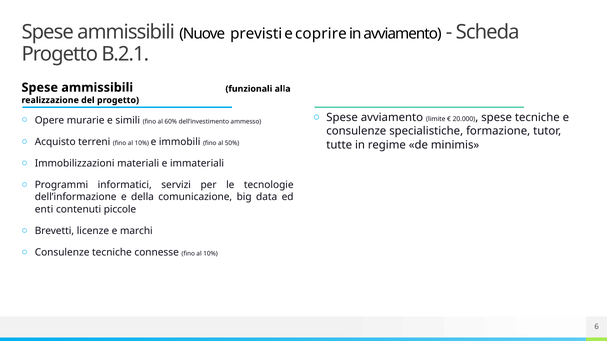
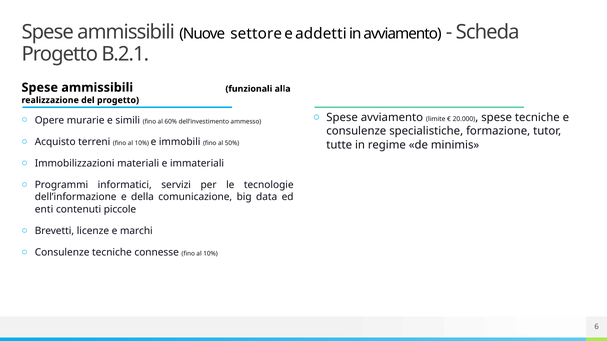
previsti: previsti -> settore (256, 34)
coprire: coprire -> addetti (321, 34)
